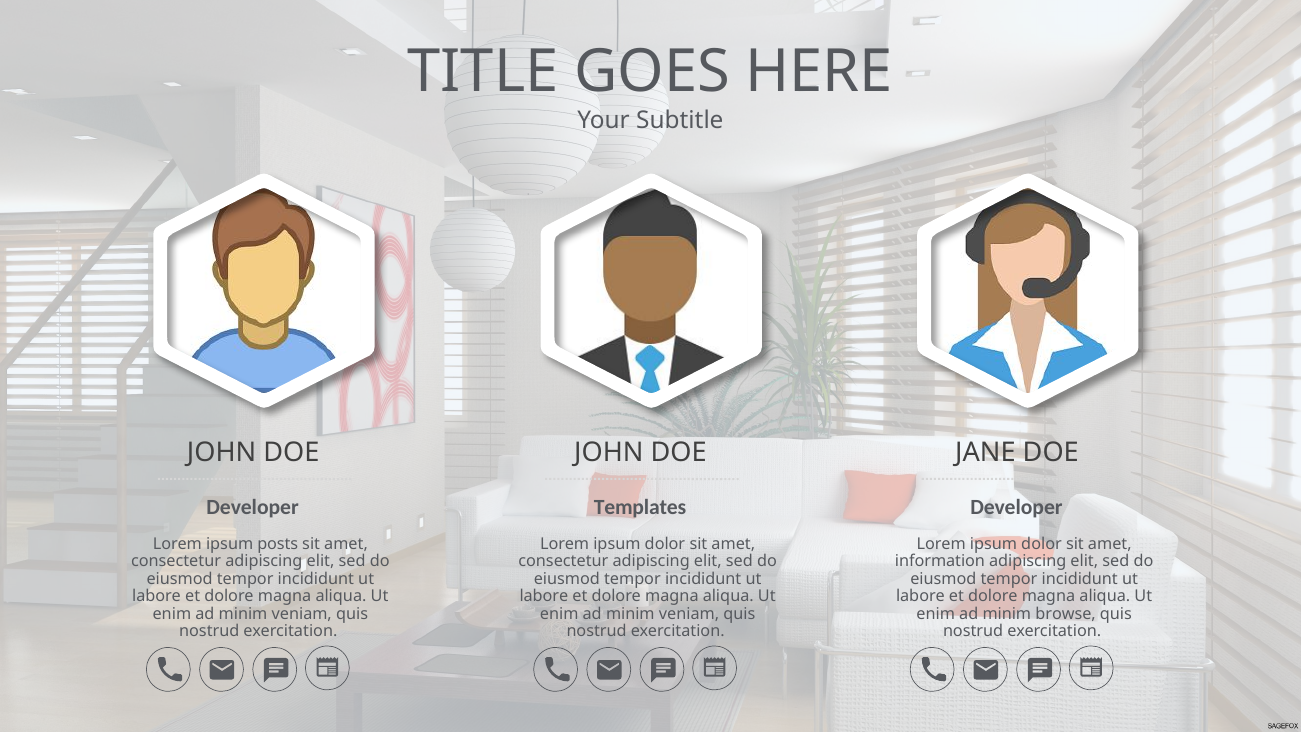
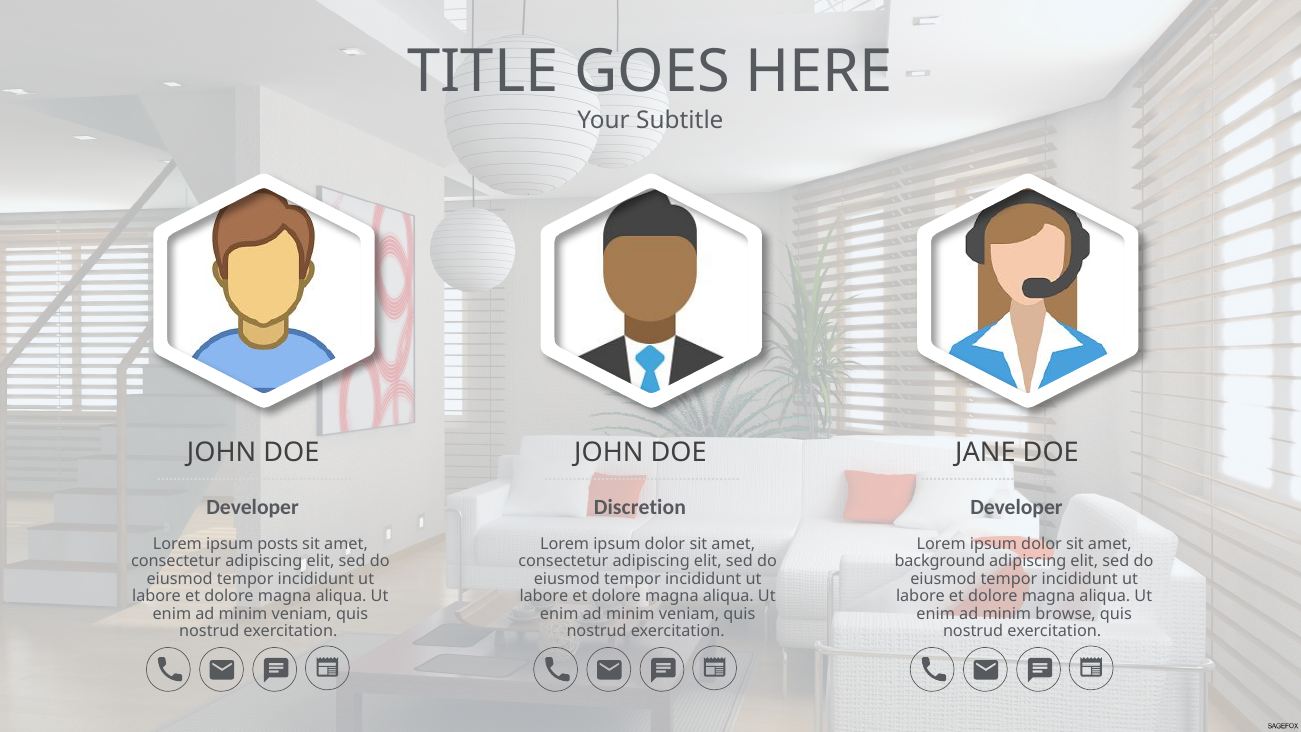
Templates: Templates -> Discretion (640, 507)
information: information -> background (940, 561)
